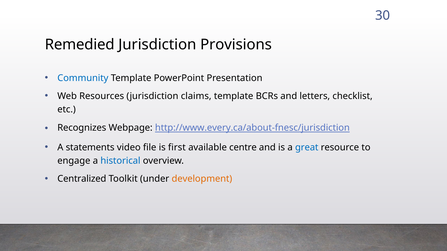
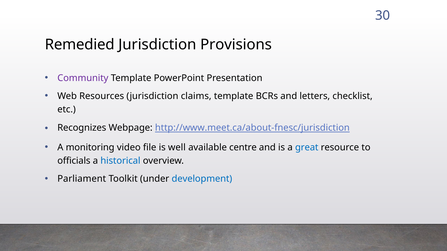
Community colour: blue -> purple (83, 78)
http://www.every.ca/about-fnesc/jurisdiction: http://www.every.ca/about-fnesc/jurisdiction -> http://www.meet.ca/about-fnesc/jurisdiction (252, 128)
statements: statements -> monitoring (90, 148)
first: first -> well (177, 148)
engage: engage -> officials (74, 161)
Centralized: Centralized -> Parliament (82, 179)
development colour: orange -> blue (202, 179)
